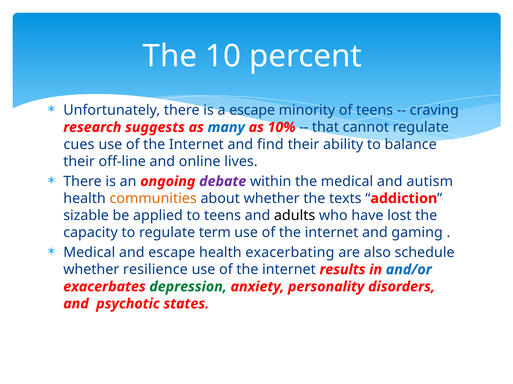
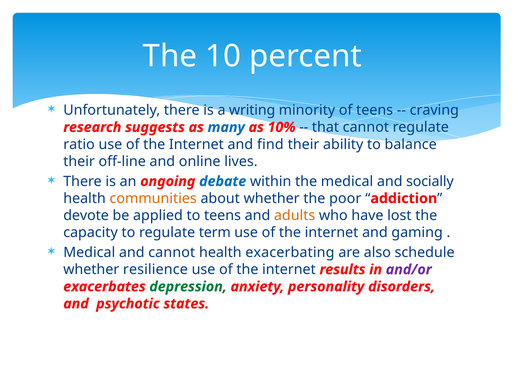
a escape: escape -> writing (252, 110)
cues: cues -> ratio (79, 145)
debate colour: purple -> blue (223, 182)
autism: autism -> socially (430, 182)
texts: texts -> poor (345, 199)
sizable: sizable -> devote (86, 216)
adults colour: black -> orange (295, 216)
and escape: escape -> cannot (172, 253)
and/or colour: blue -> purple (409, 270)
